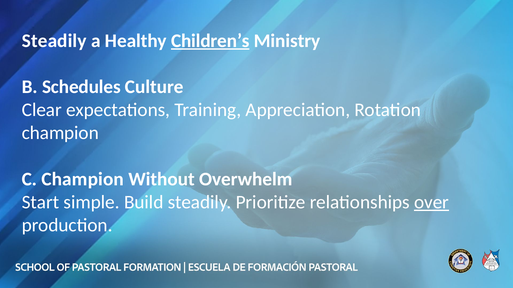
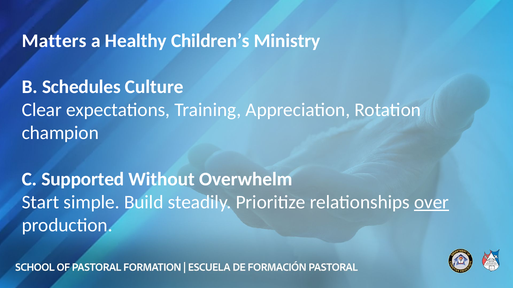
Steadily: Steadily -> Matters (54, 41)
Children’s underline: present -> none (210, 41)
C Champion: Champion -> Supported (83, 179)
